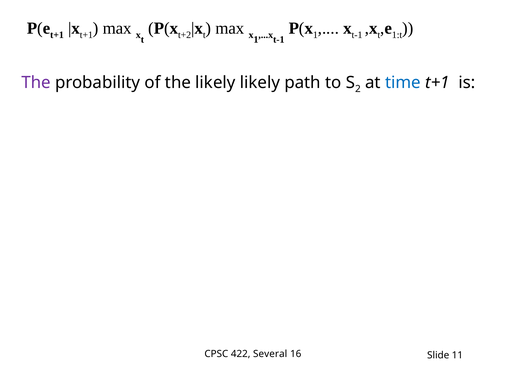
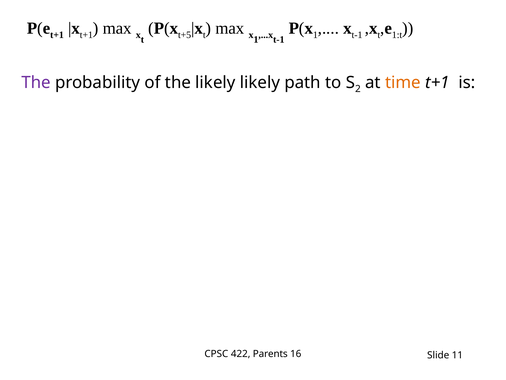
t+2: t+2 -> t+5 (185, 35)
time colour: blue -> orange (403, 82)
Several: Several -> Parents (270, 354)
